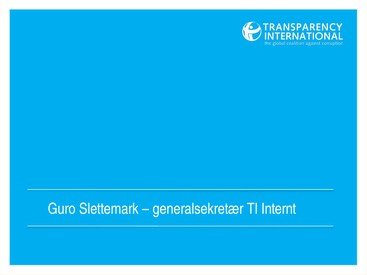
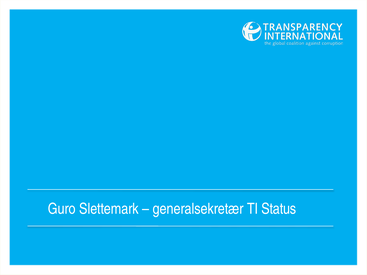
Internt: Internt -> Status (279, 209)
